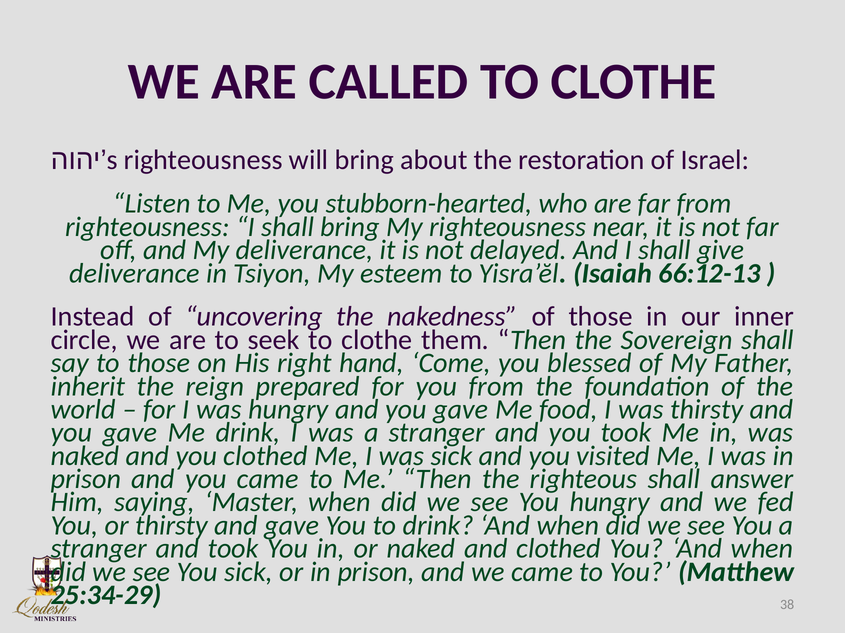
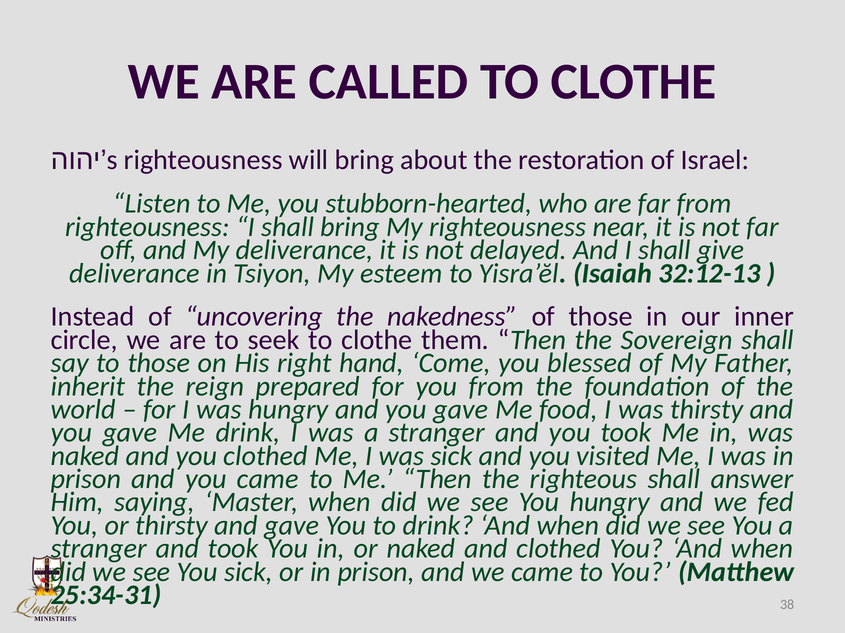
66:12-13: 66:12-13 -> 32:12-13 (709, 274)
25:34-29: 25:34-29 -> 25:34-31 (106, 596)
